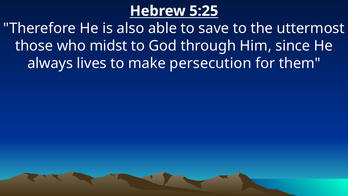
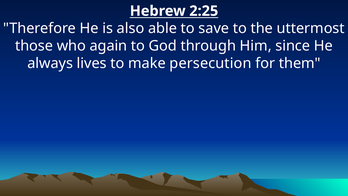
5:25: 5:25 -> 2:25 (204, 11)
midst: midst -> again (108, 46)
